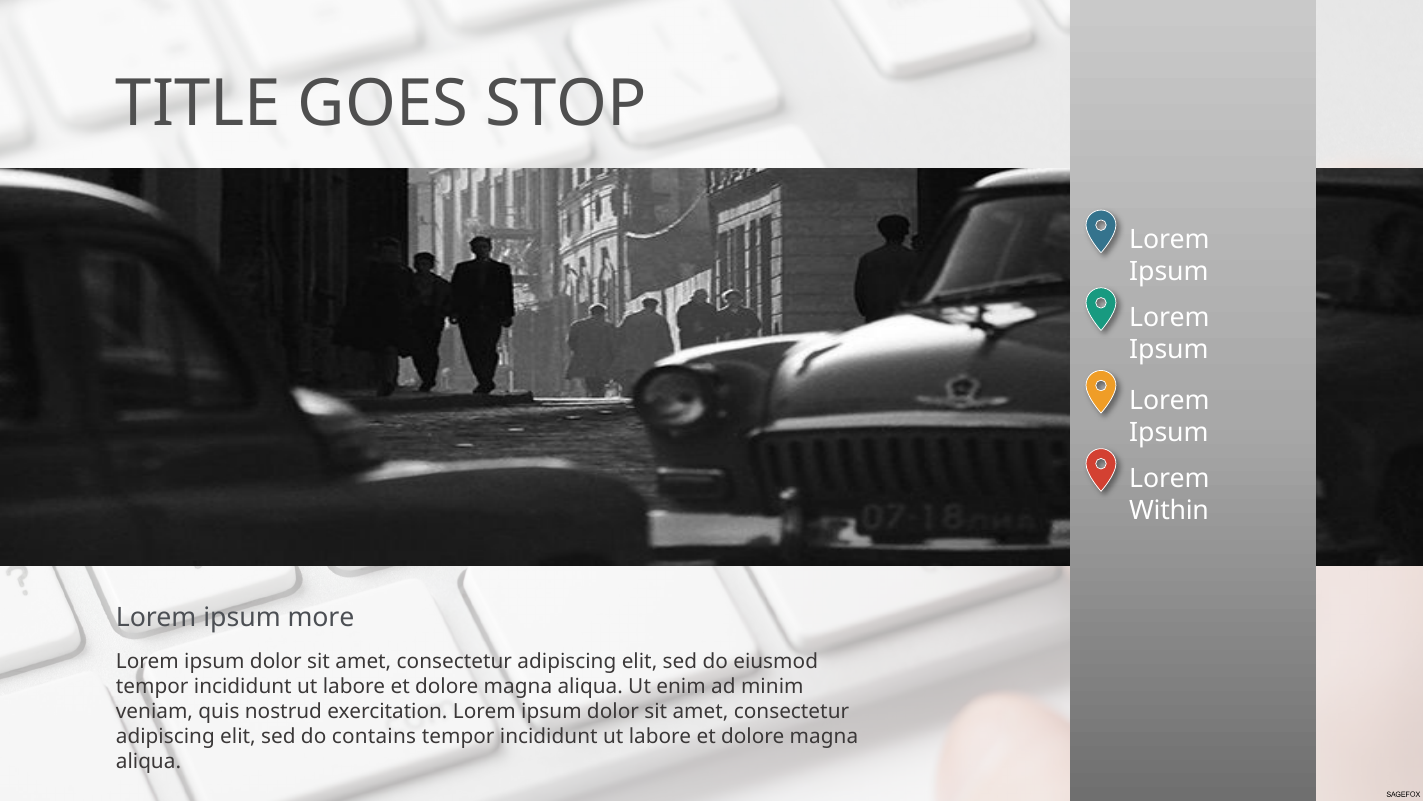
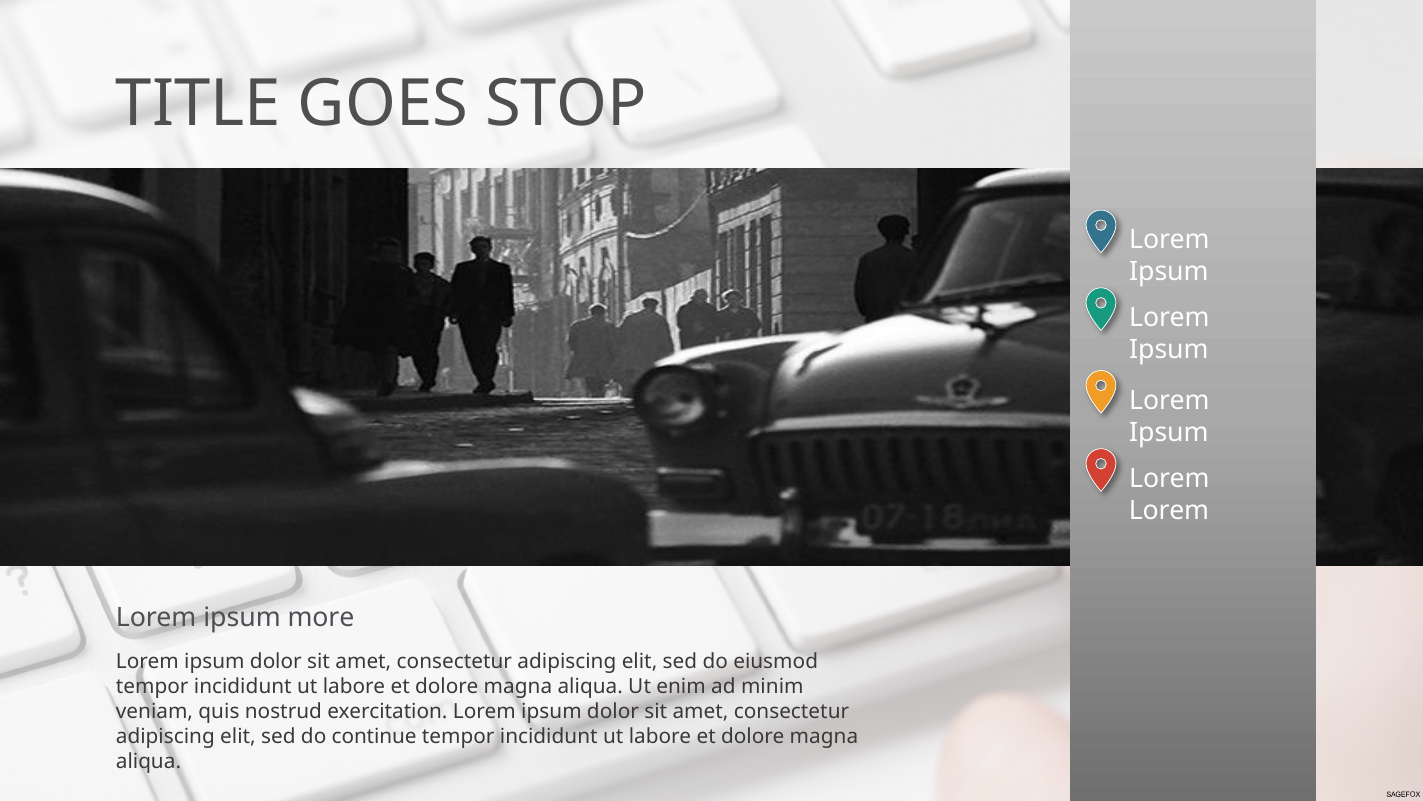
Within: Within -> Lorem (1169, 510)
contains: contains -> continue (374, 736)
